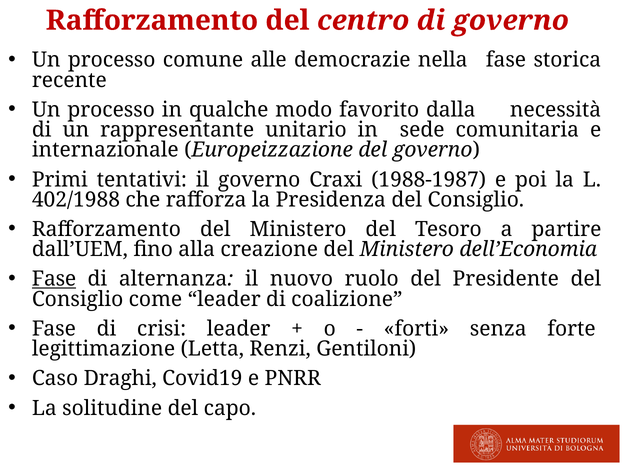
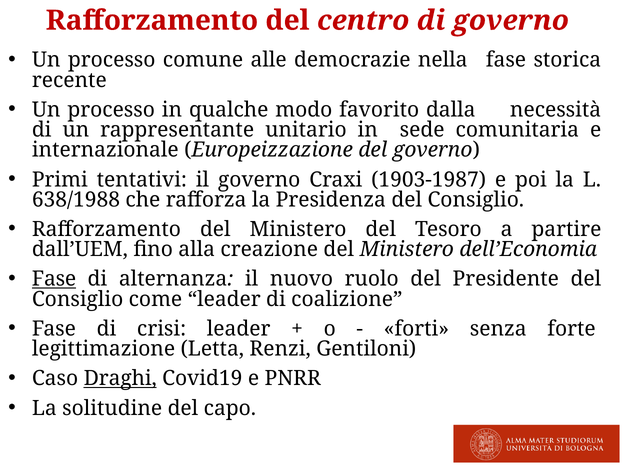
1988-1987: 1988-1987 -> 1903-1987 (429, 180)
402/1988: 402/1988 -> 638/1988 (76, 200)
Draghi underline: none -> present (120, 379)
